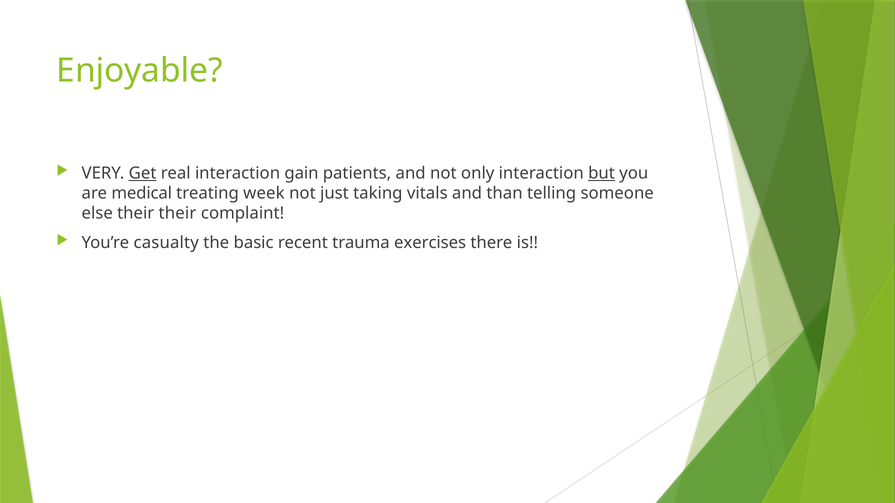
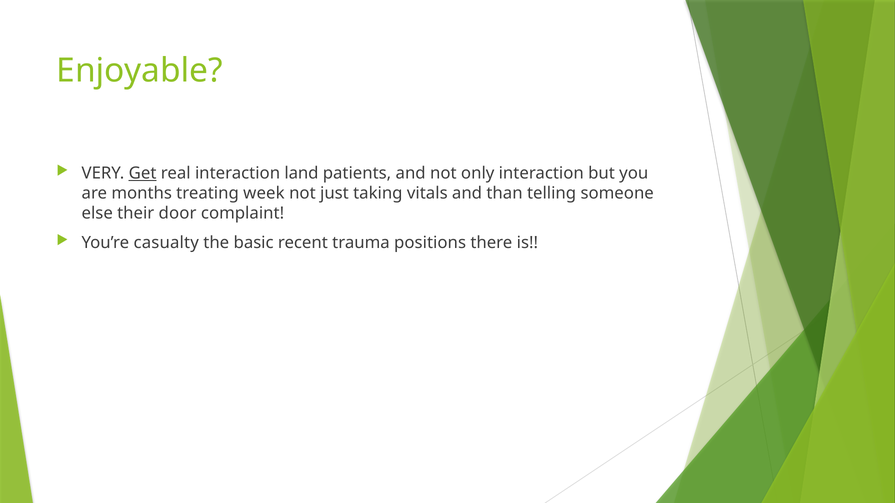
gain: gain -> land (301, 173)
but underline: present -> none (602, 173)
medical: medical -> months (142, 193)
their their: their -> door (178, 213)
exercises: exercises -> positions (430, 243)
